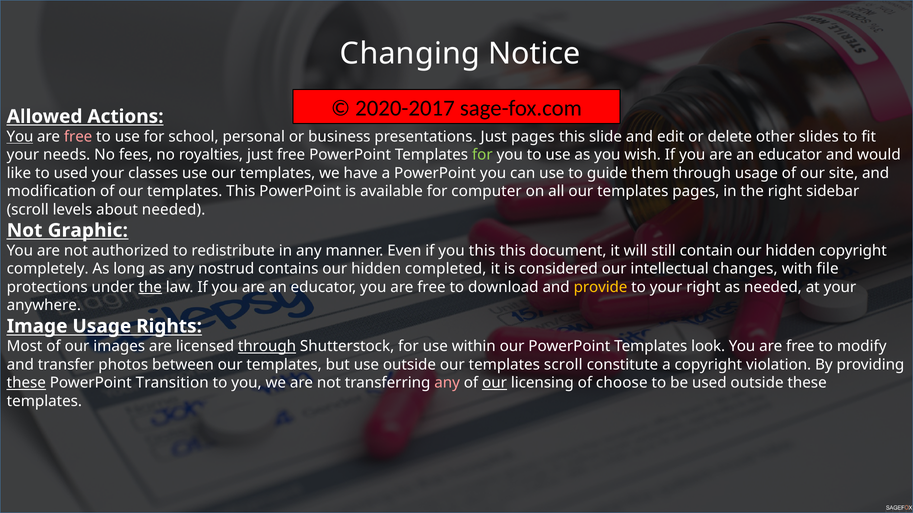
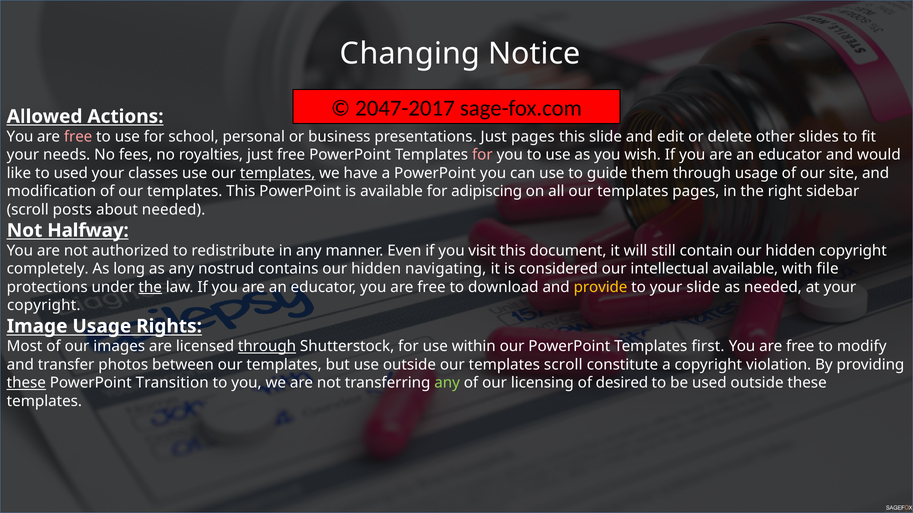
2020-2017: 2020-2017 -> 2047-2017 (405, 108)
You underline: present -> none (20, 137)
for colour: light green -> pink (482, 155)
templates underline: none -> present (278, 173)
computer: computer -> adipiscing (487, 192)
levels: levels -> posts (72, 210)
Graphic: Graphic -> Halfway (88, 231)
you this: this -> visit (482, 251)
completed: completed -> navigating (446, 269)
intellectual changes: changes -> available (745, 269)
your right: right -> slide (703, 287)
anywhere: anywhere -> copyright (44, 306)
look: look -> first (708, 347)
any colour: pink -> light green (447, 383)
our underline: present -> none (495, 383)
choose: choose -> desired (622, 383)
